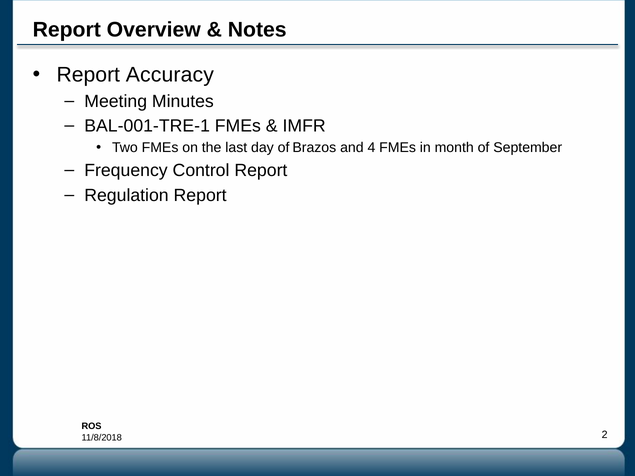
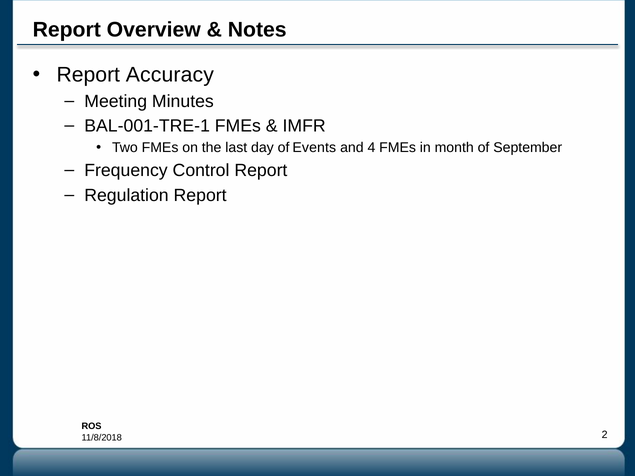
Brazos: Brazos -> Events (314, 148)
